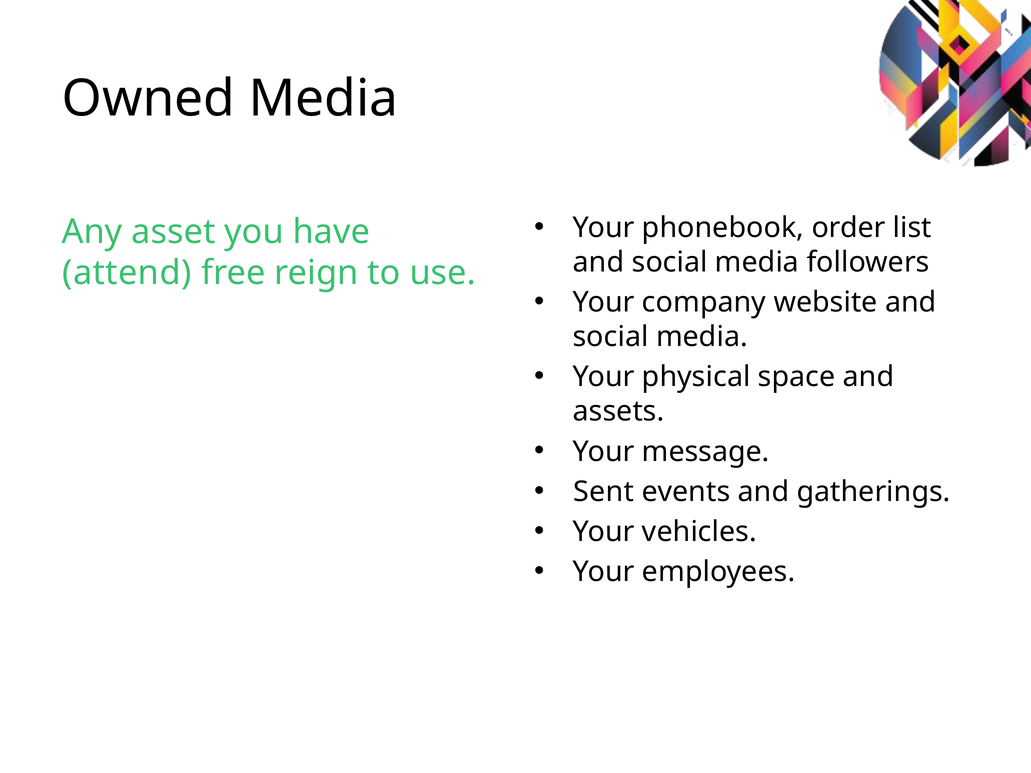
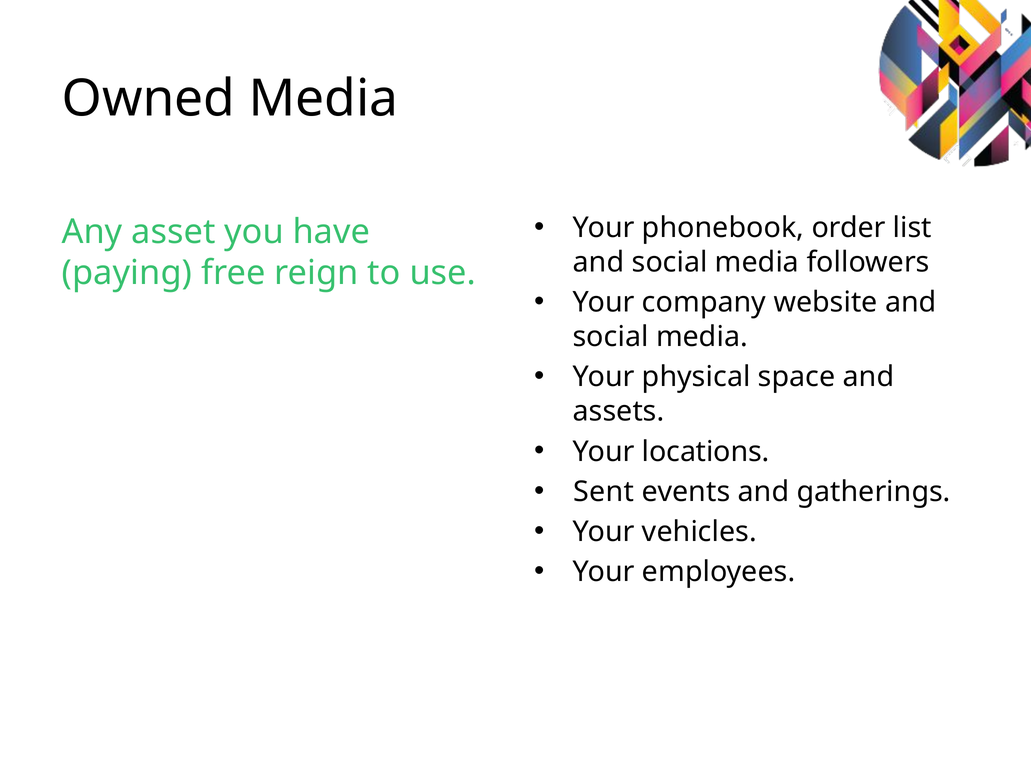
attend: attend -> paying (127, 273)
message: message -> locations (706, 452)
